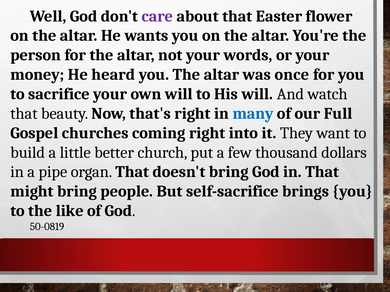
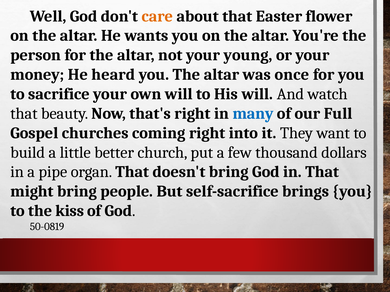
care colour: purple -> orange (157, 16)
words: words -> young (248, 55)
like: like -> kiss (70, 211)
